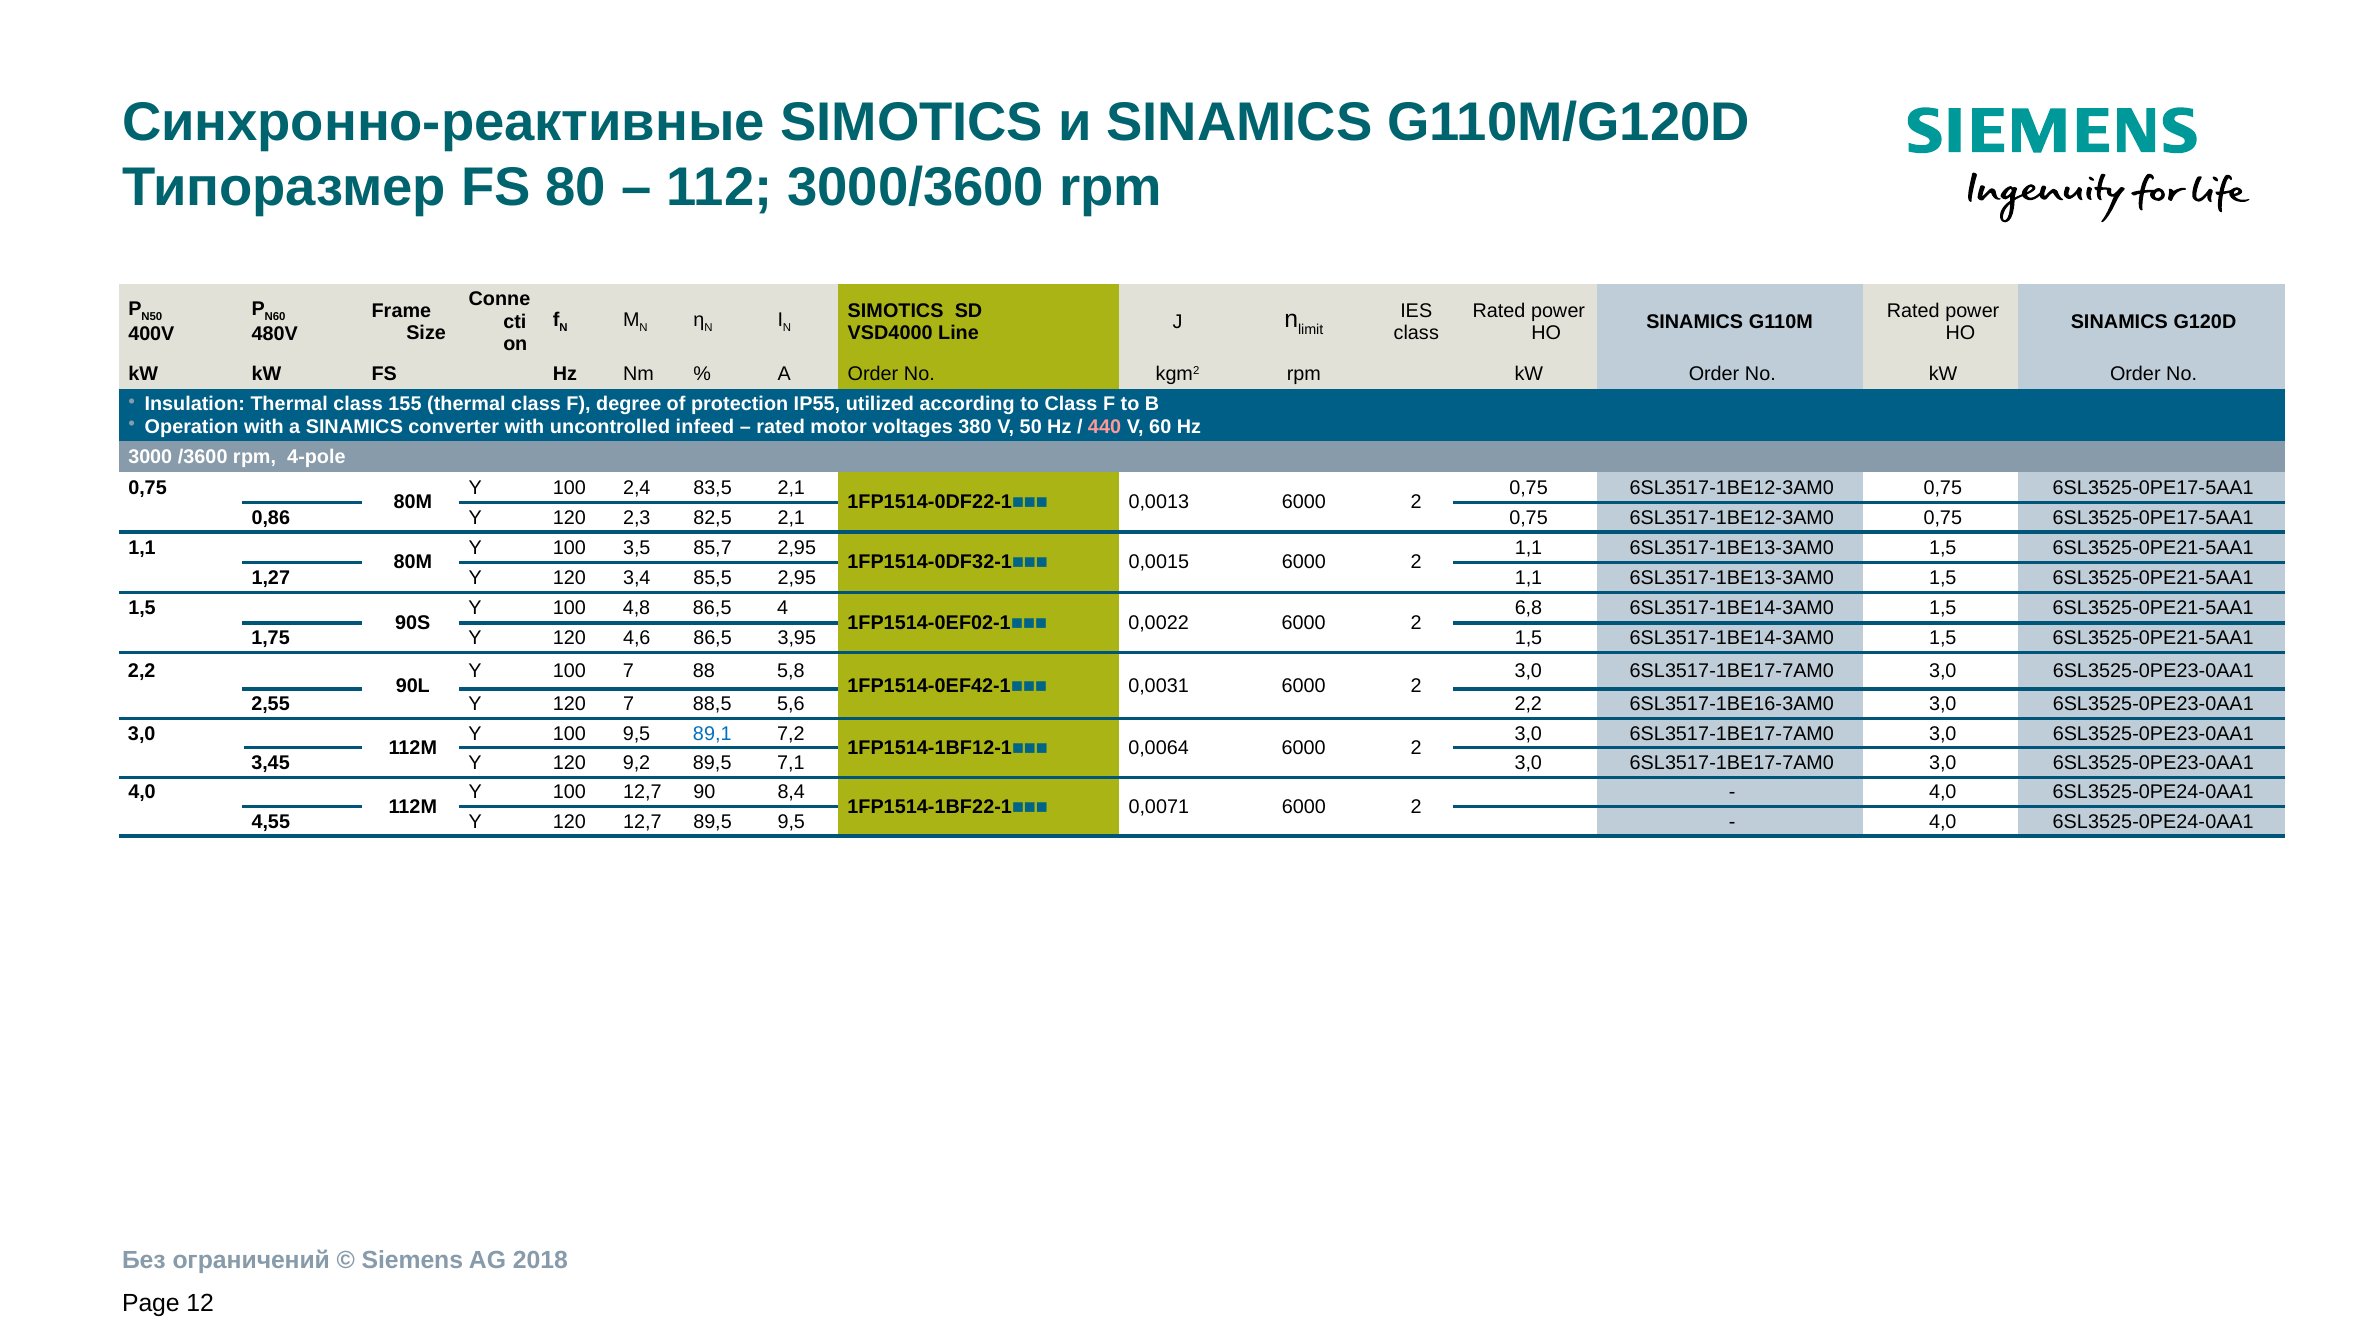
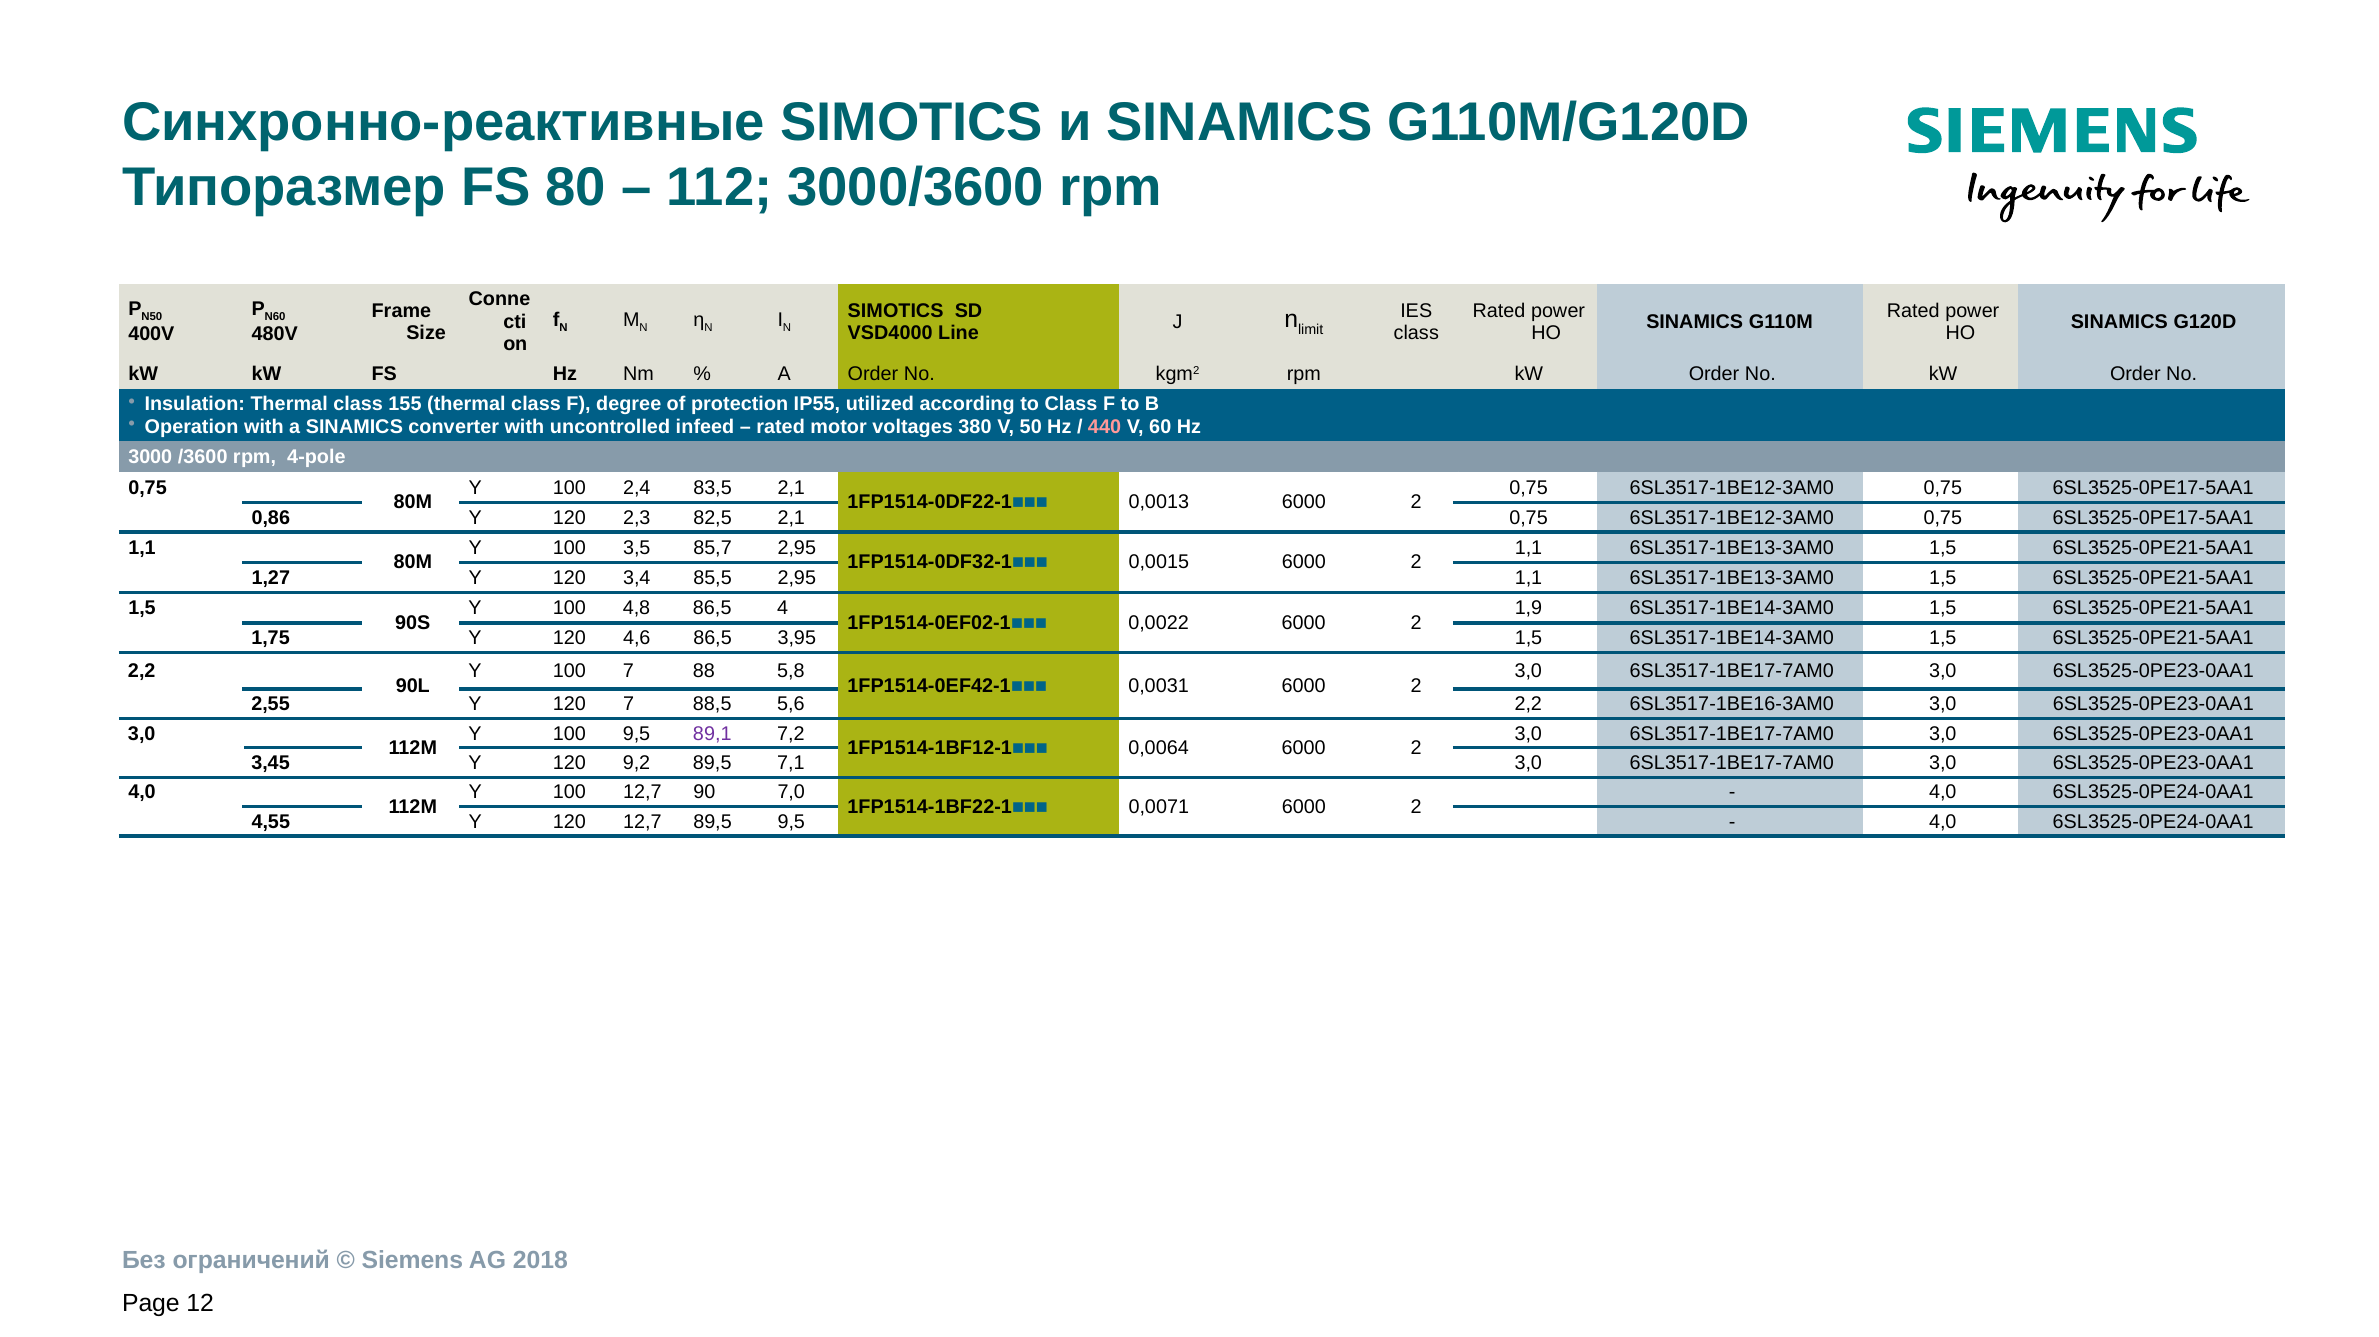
6,8: 6,8 -> 1,9 (1528, 608)
89,1 colour: blue -> purple (712, 734)
8,4: 8,4 -> 7,0 (791, 793)
